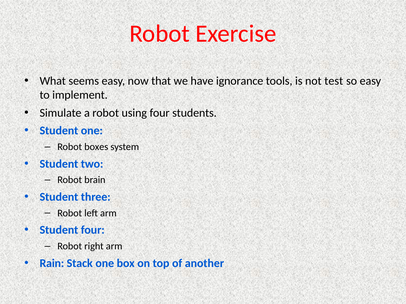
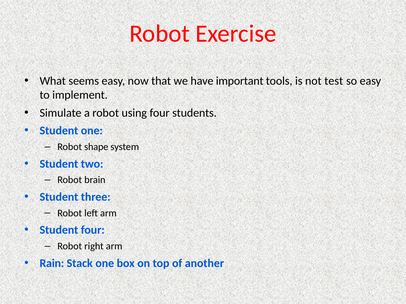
ignorance: ignorance -> important (240, 81)
boxes: boxes -> shape (96, 147)
